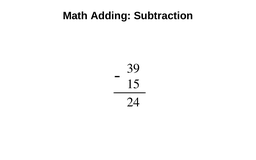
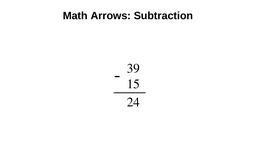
Adding: Adding -> Arrows (111, 16)
